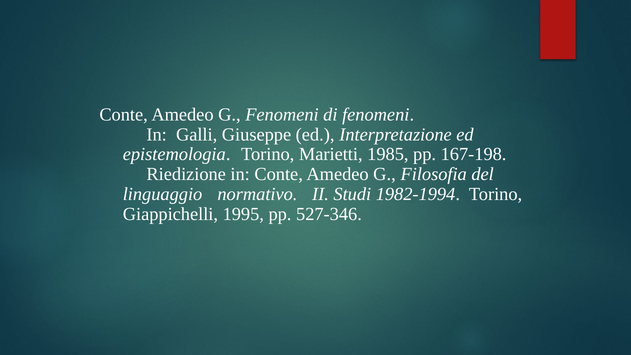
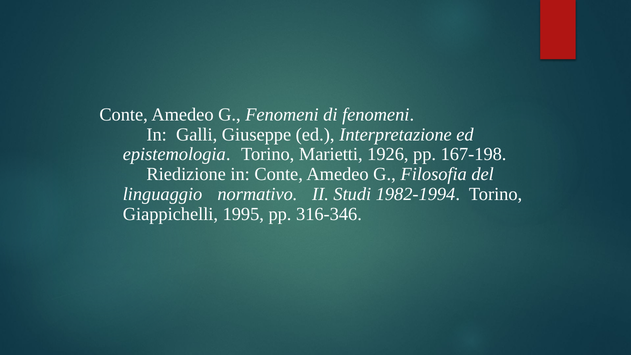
1985: 1985 -> 1926 (388, 154)
527-346: 527-346 -> 316-346 (329, 214)
